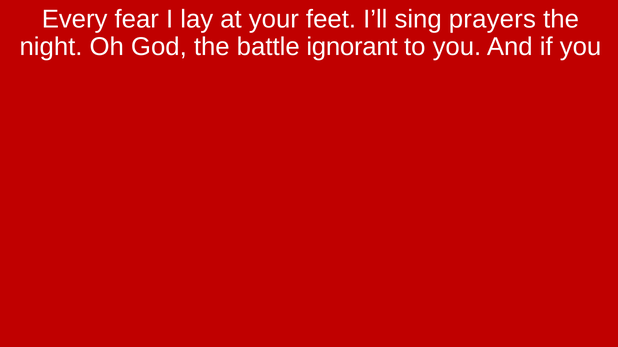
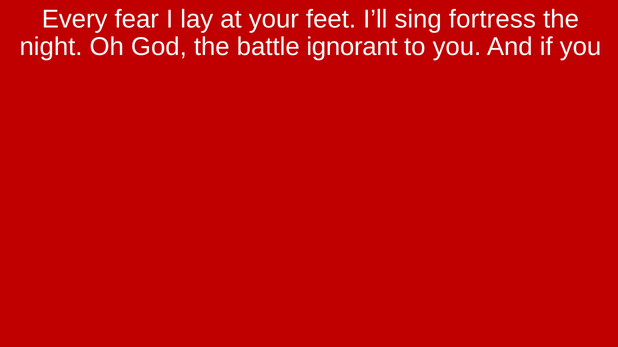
prayers: prayers -> fortress (492, 19)
